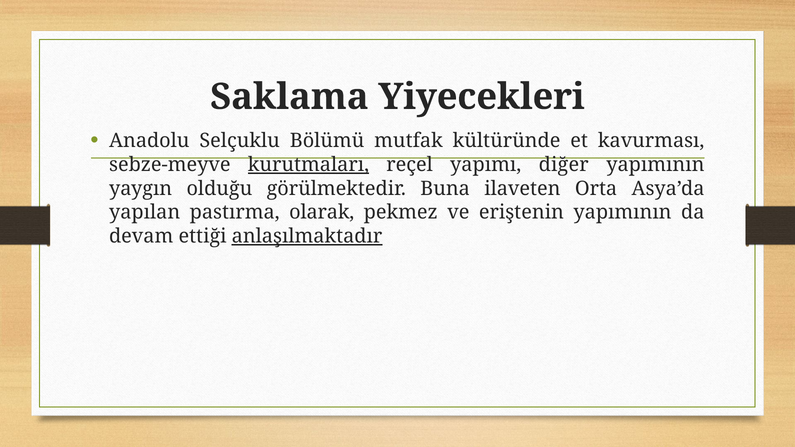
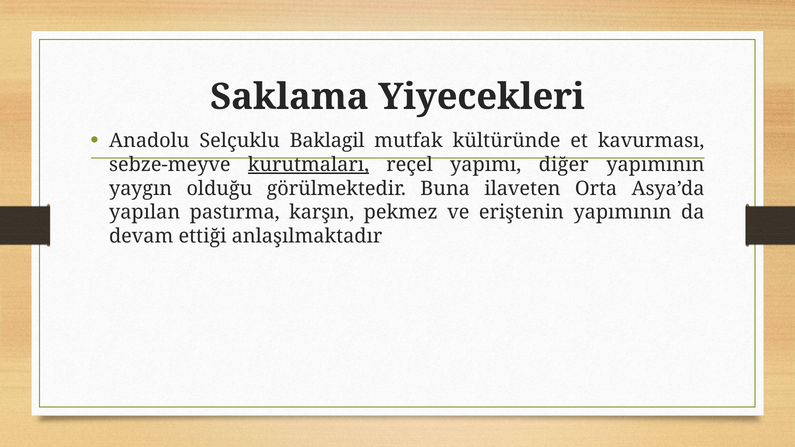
Bölümü: Bölümü -> Baklagil (327, 141)
olarak: olarak -> karşın (322, 213)
anlaşılmaktadır underline: present -> none (307, 236)
